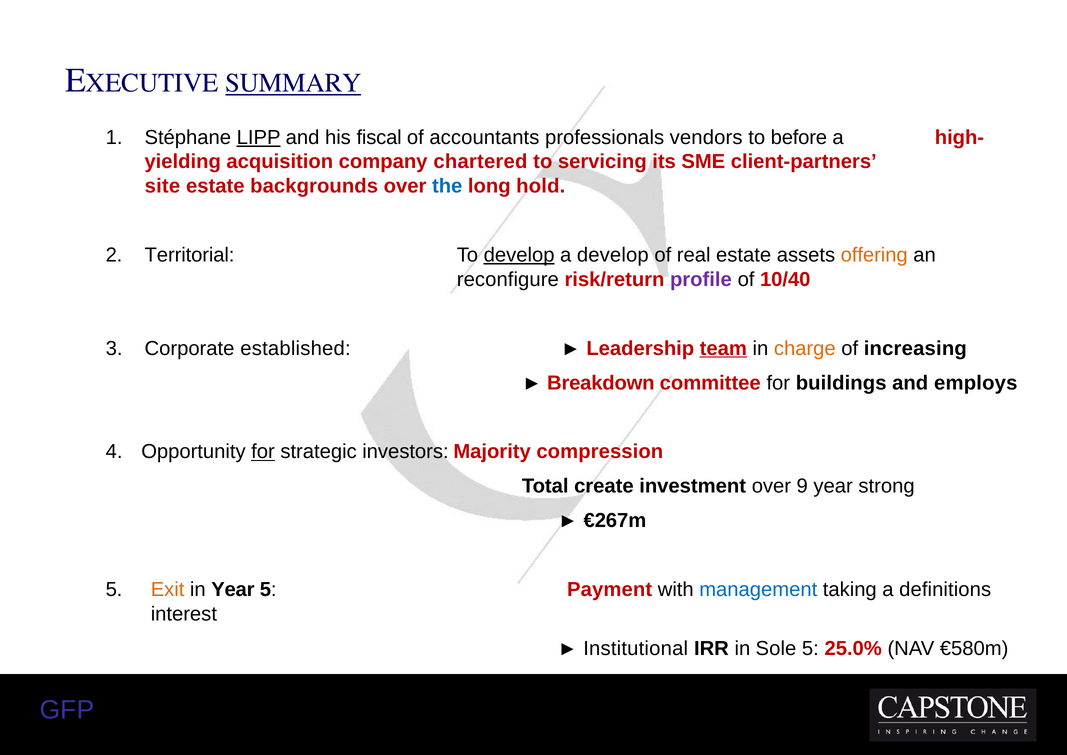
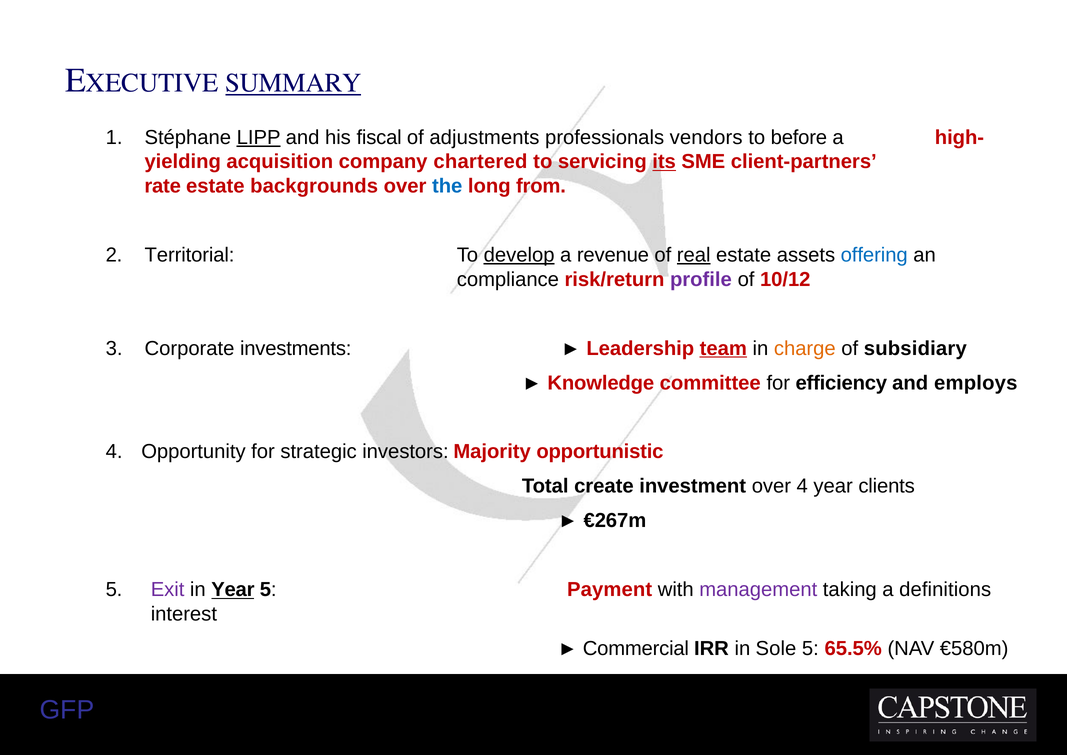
accountants: accountants -> adjustments (484, 137)
its underline: none -> present (664, 162)
site: site -> rate (163, 186)
hold: hold -> from (541, 186)
a develop: develop -> revenue (613, 255)
real underline: none -> present (694, 255)
offering colour: orange -> blue (874, 255)
reconfigure: reconfigure -> compliance (508, 279)
10/40: 10/40 -> 10/12 (785, 279)
established: established -> investments (296, 348)
increasing: increasing -> subsidiary (915, 348)
Breakdown: Breakdown -> Knowledge (601, 383)
buildings: buildings -> efficiency (841, 383)
for underline: present -> none (263, 451)
compression: compression -> opportunistic (600, 451)
over 9: 9 -> 4 (802, 486)
strong: strong -> clients (887, 486)
Exit colour: orange -> purple (168, 589)
Year underline: none -> present (233, 589)
management colour: blue -> purple (758, 589)
Institutional: Institutional -> Commercial (636, 648)
25.0%: 25.0% -> 65.5% (853, 648)
